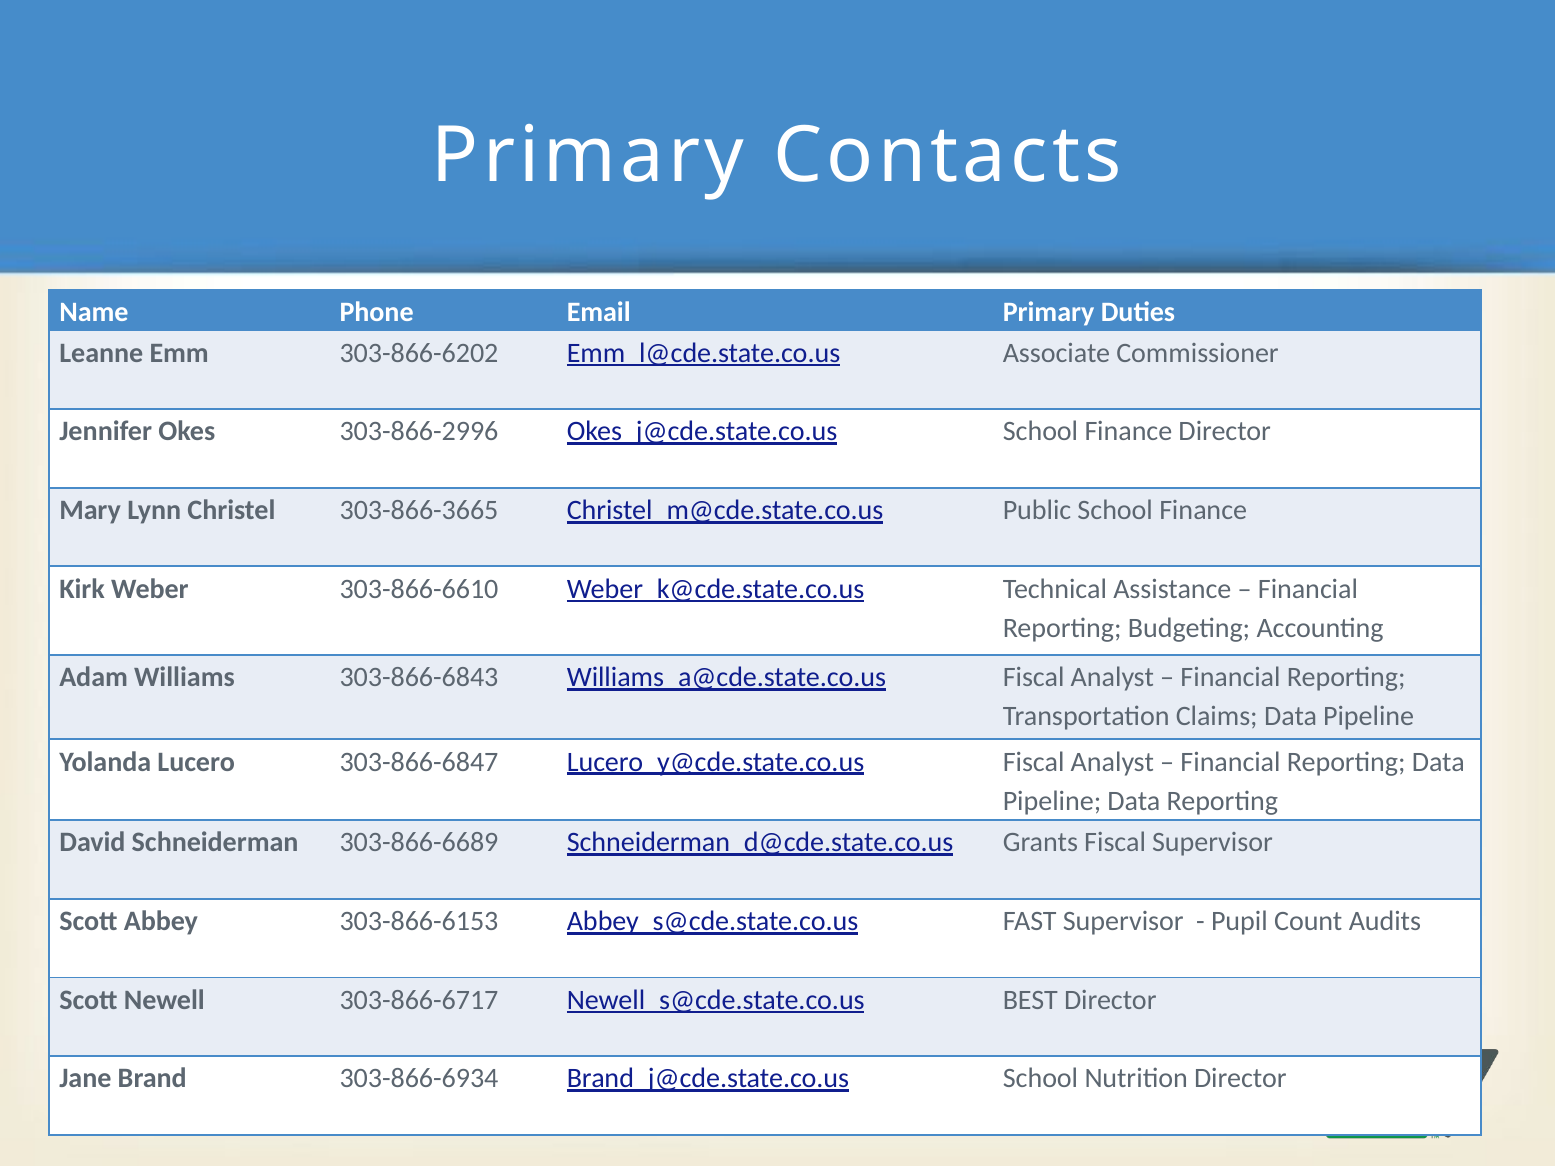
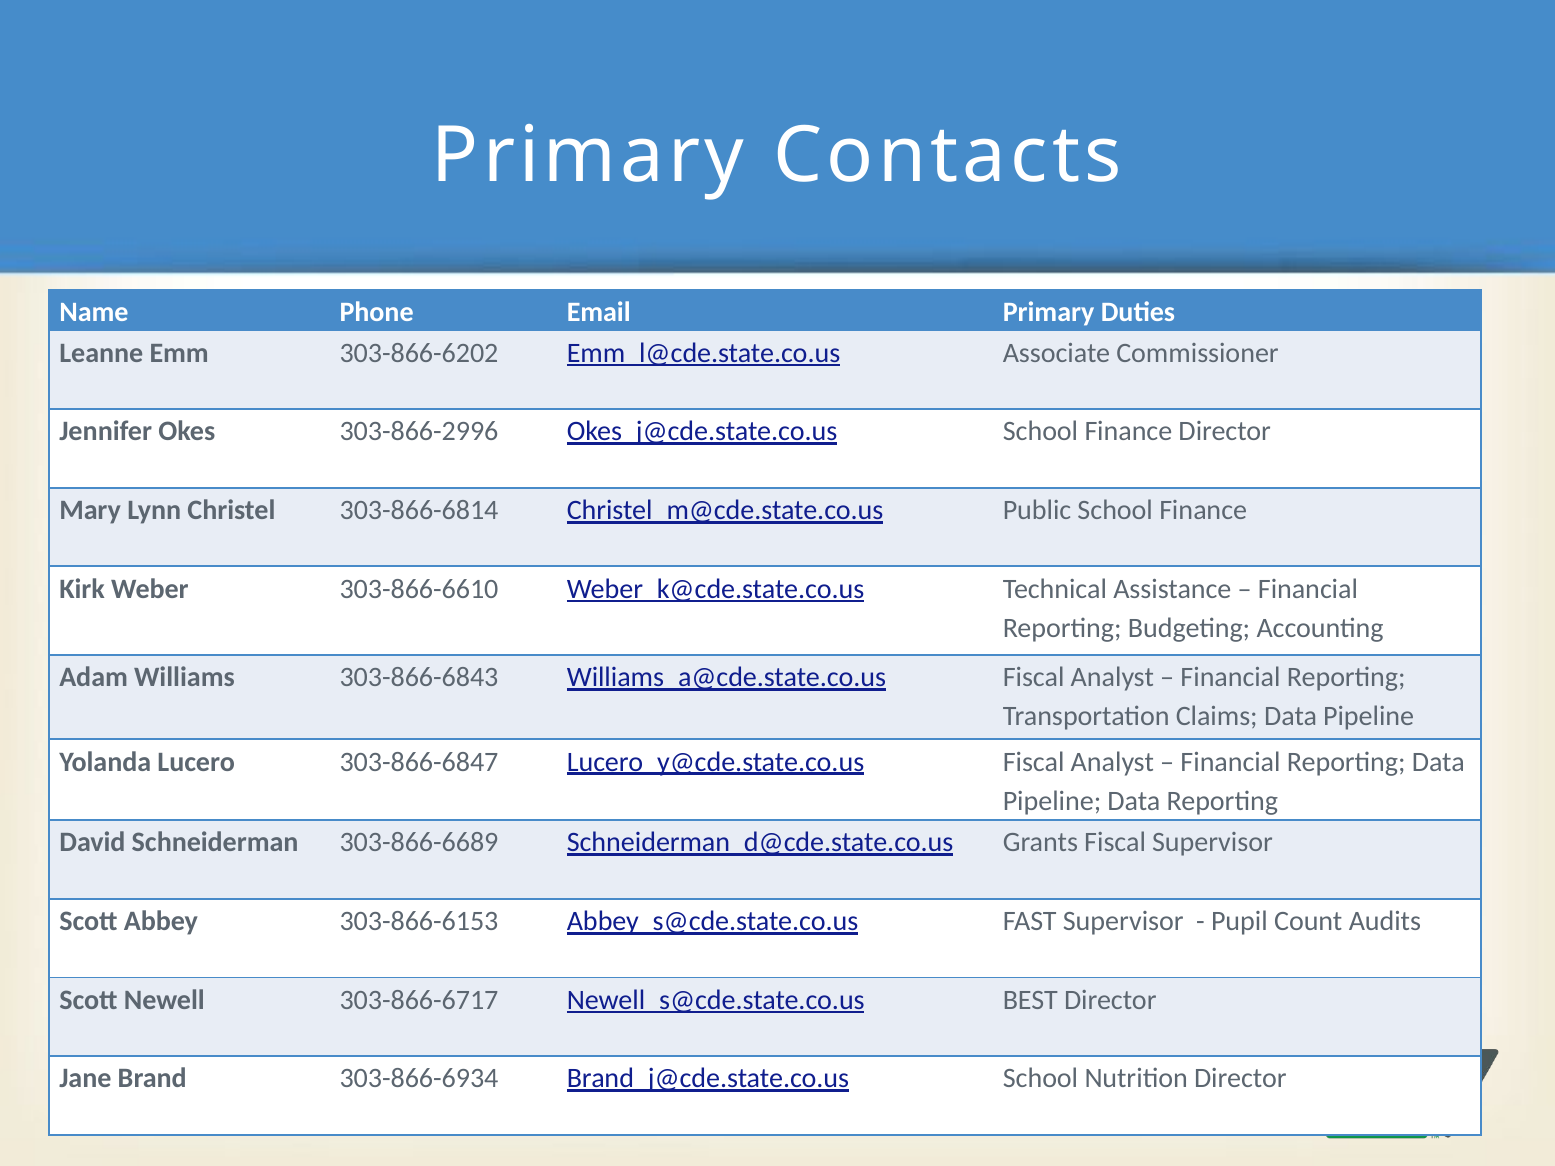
303-866-3665: 303-866-3665 -> 303-866-6814 (419, 510)
